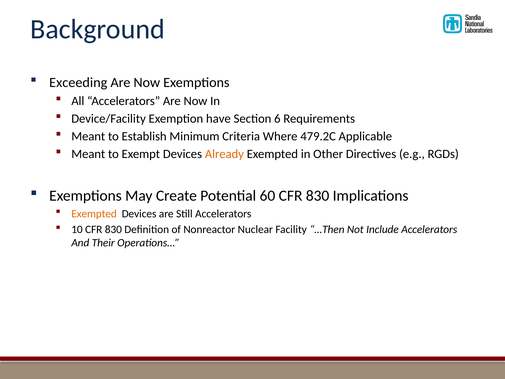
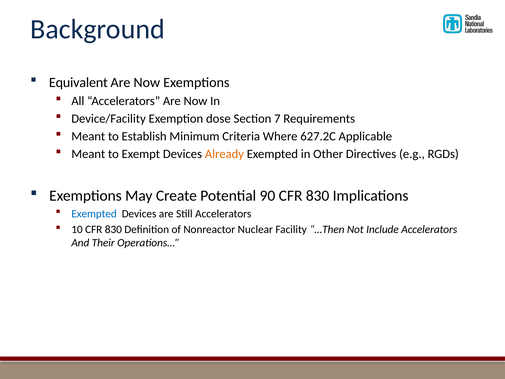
Exceeding: Exceeding -> Equivalent (78, 83)
have: have -> dose (218, 119)
6: 6 -> 7 (277, 119)
479.2C: 479.2C -> 627.2C (318, 136)
60: 60 -> 90 (267, 196)
Exempted colour: orange -> blue (94, 214)
